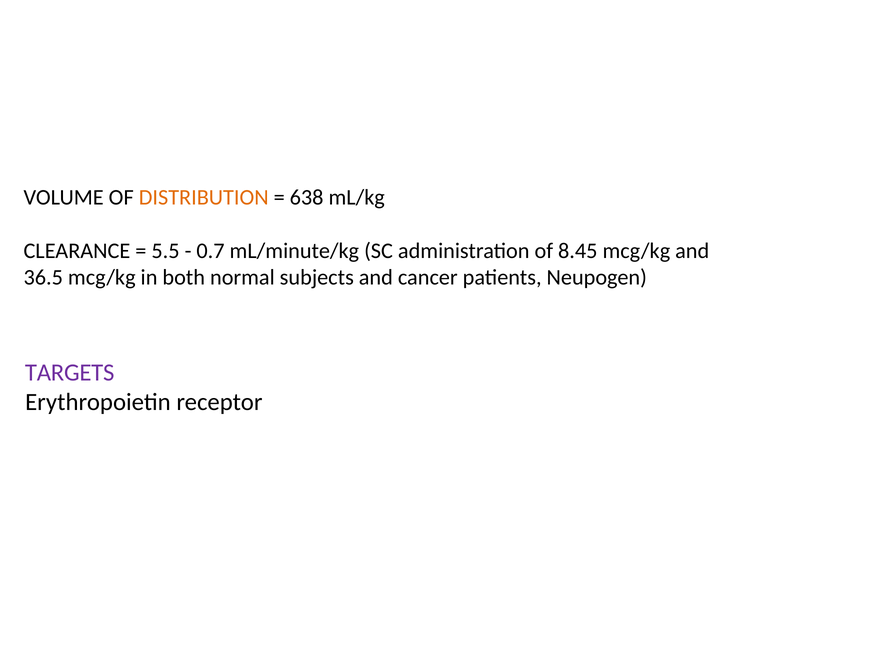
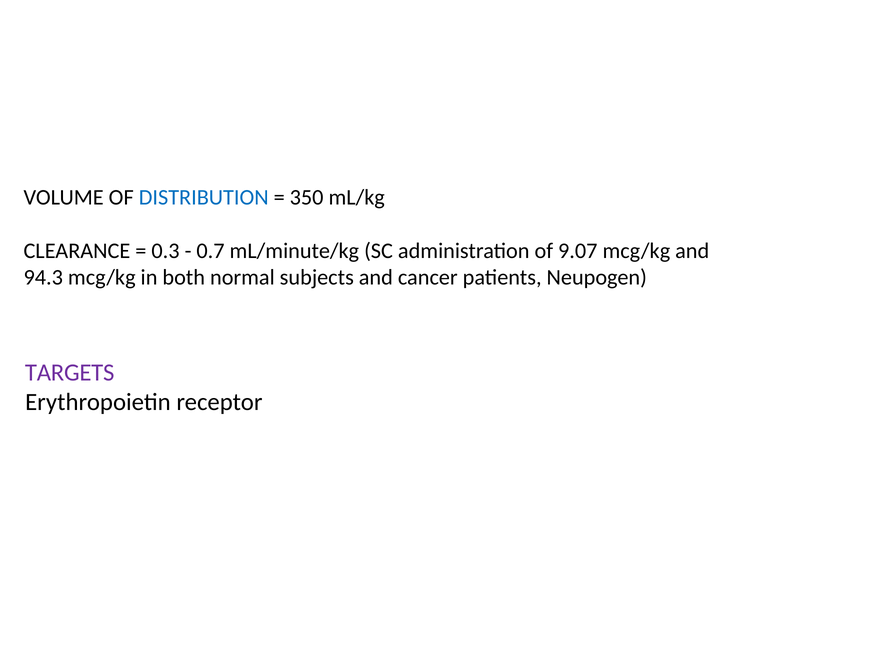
DISTRIBUTION colour: orange -> blue (204, 197)
638: 638 -> 350 (307, 197)
5.5: 5.5 -> 0.3 (166, 251)
8.45: 8.45 -> 9.07 (578, 251)
36.5: 36.5 -> 94.3 (43, 278)
